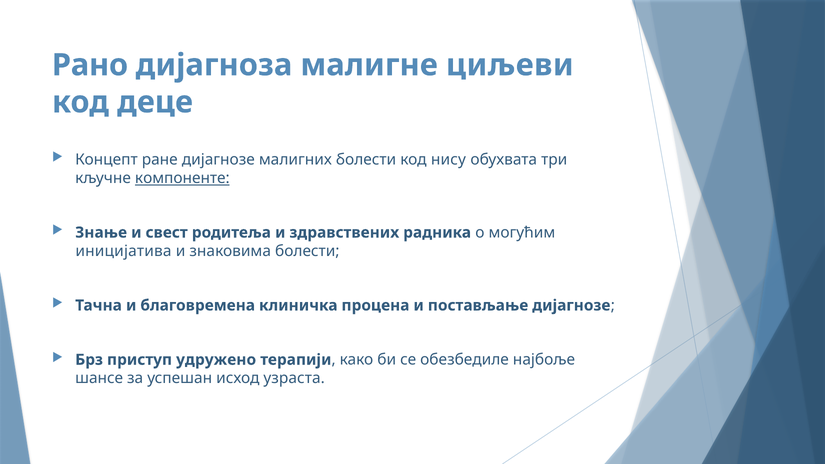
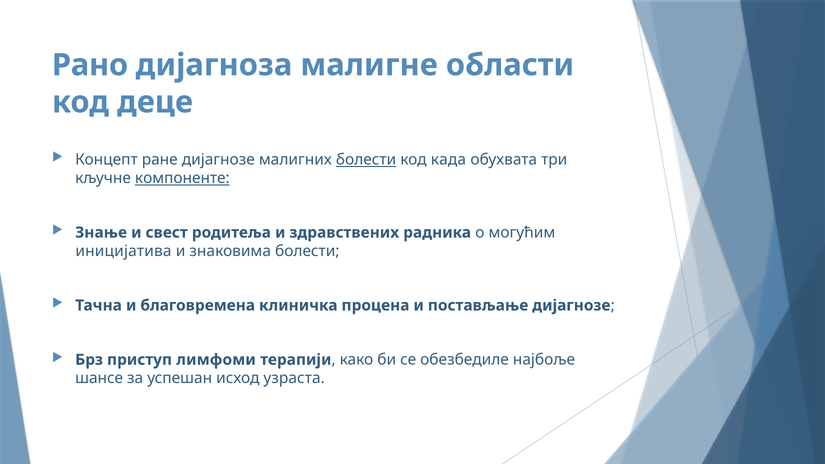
циљеви: циљеви -> области (510, 65)
болести underline: none -> present (366, 160)
нису: нису -> када (448, 160)
удружено: удружено -> лимфоми (216, 360)
